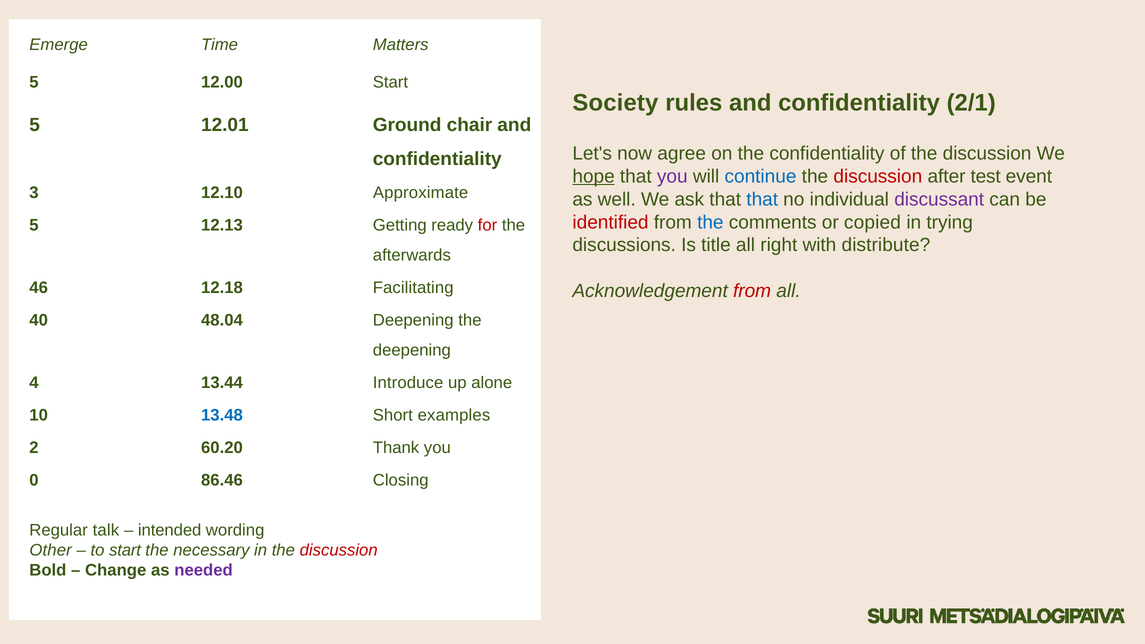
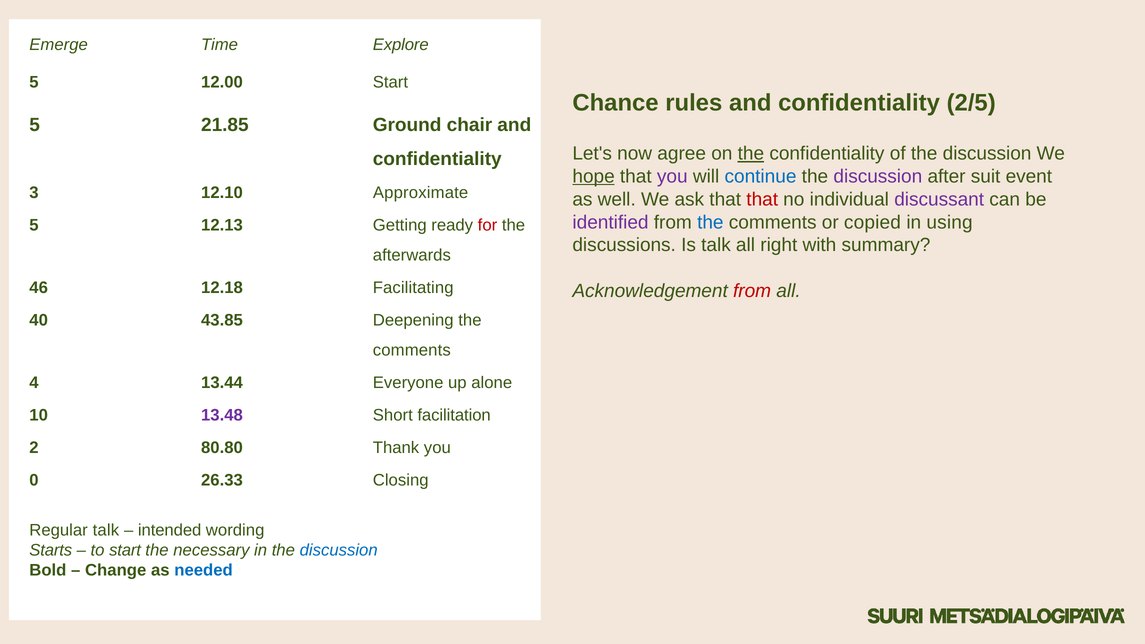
Matters: Matters -> Explore (401, 45)
Society: Society -> Chance (616, 103)
2/1: 2/1 -> 2/5 (971, 103)
12.01: 12.01 -> 21.85 (225, 125)
the underline: none -> present (751, 154)
discussion colour: red -> purple (878, 176)
test: test -> suit (986, 176)
that colour: blue -> red (762, 199)
identified colour: red -> purple (611, 222)
trying: trying -> using (950, 222)
Is title: title -> talk (716, 245)
distribute: distribute -> summary (886, 245)
48.04: 48.04 -> 43.85 (222, 320)
deepening: deepening -> comments (412, 350)
Introduce: Introduce -> Everyone (408, 383)
13.48 colour: blue -> purple (222, 415)
examples: examples -> facilitation (454, 415)
60.20: 60.20 -> 80.80 (222, 448)
86.46: 86.46 -> 26.33 (222, 480)
Other: Other -> Starts (51, 550)
discussion colour: red -> blue (339, 550)
needed colour: purple -> blue (204, 570)
